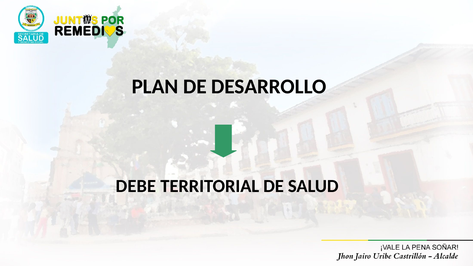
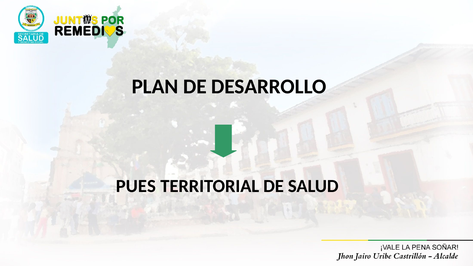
DEBE: DEBE -> PUES (136, 186)
